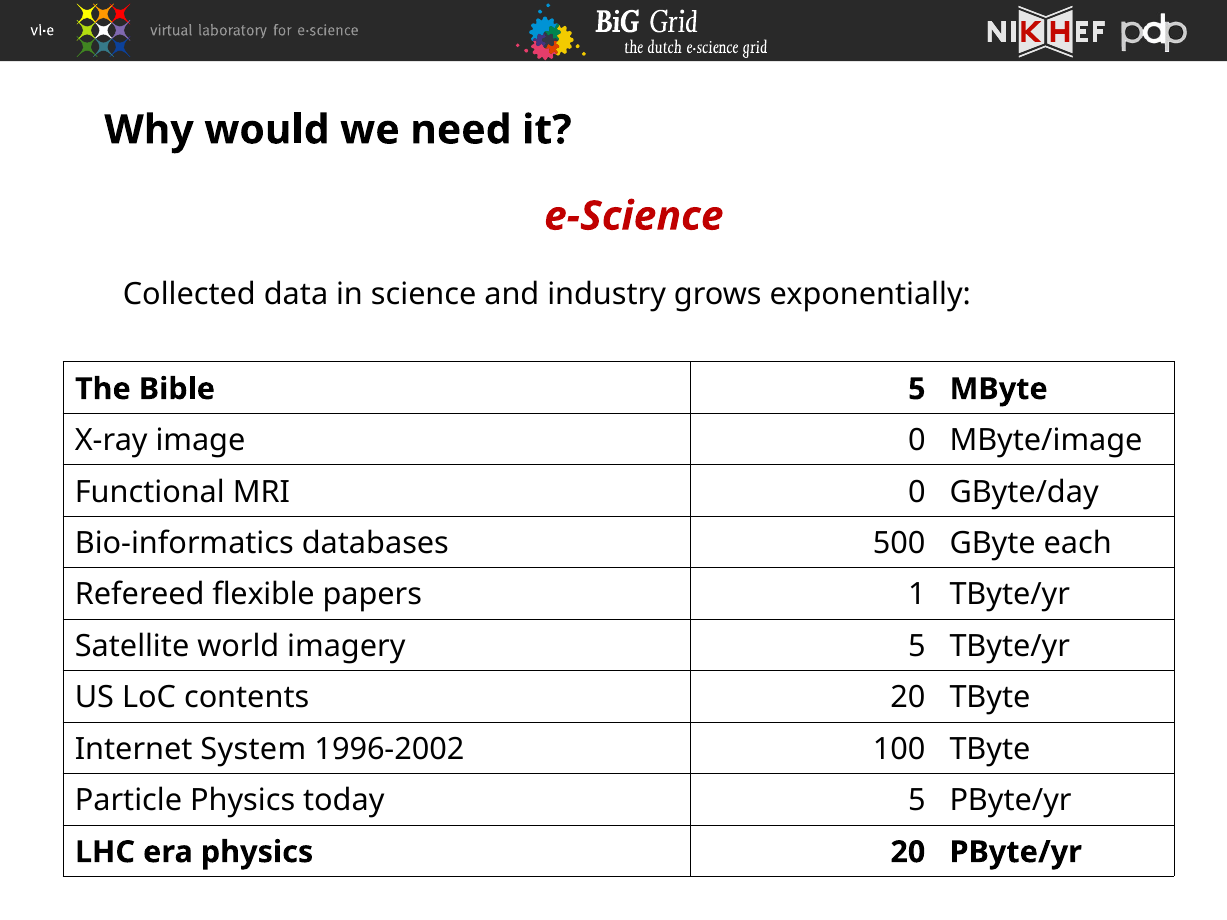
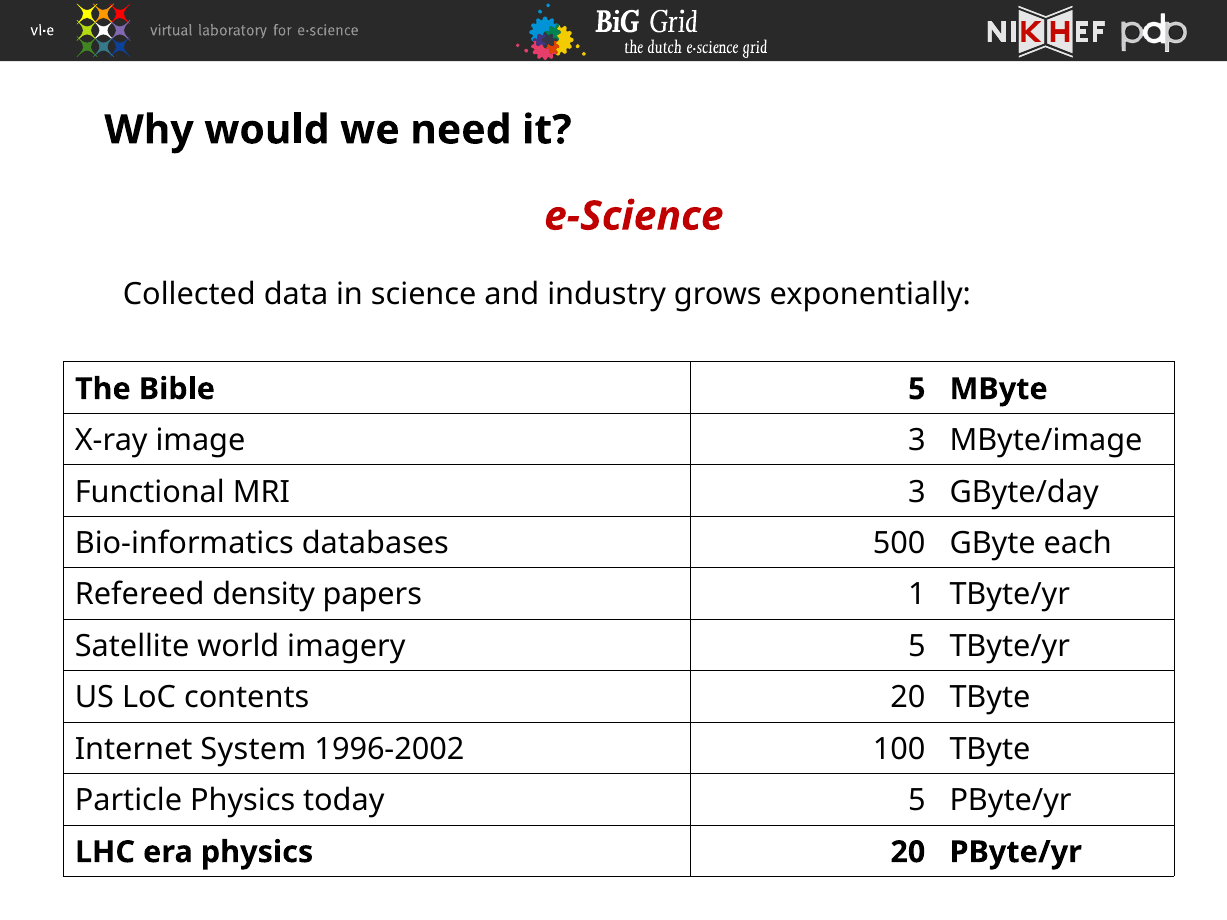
image 0: 0 -> 3 (917, 441)
MRI 0: 0 -> 3 (917, 492)
flexible: flexible -> density (264, 595)
